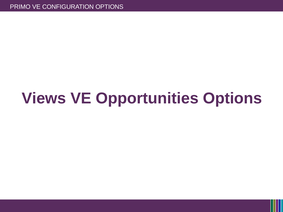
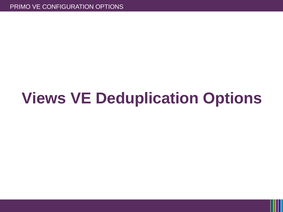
Opportunities: Opportunities -> Deduplication (147, 98)
